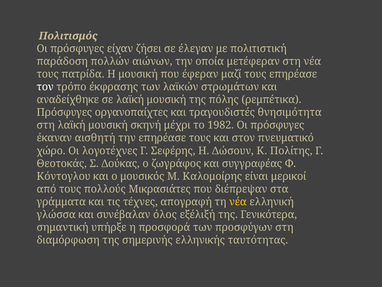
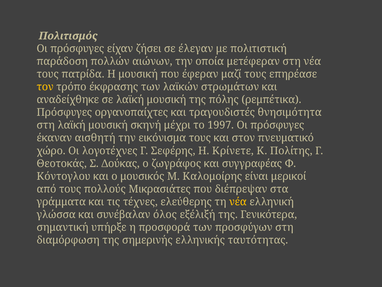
τον colour: white -> yellow (45, 87)
1982: 1982 -> 1997 (221, 125)
την επηρέασε: επηρέασε -> εικόνισμα (162, 138)
Δώσουν: Δώσουν -> Κρίνετε (233, 150)
απογραφή: απογραφή -> ελεύθερης (186, 201)
